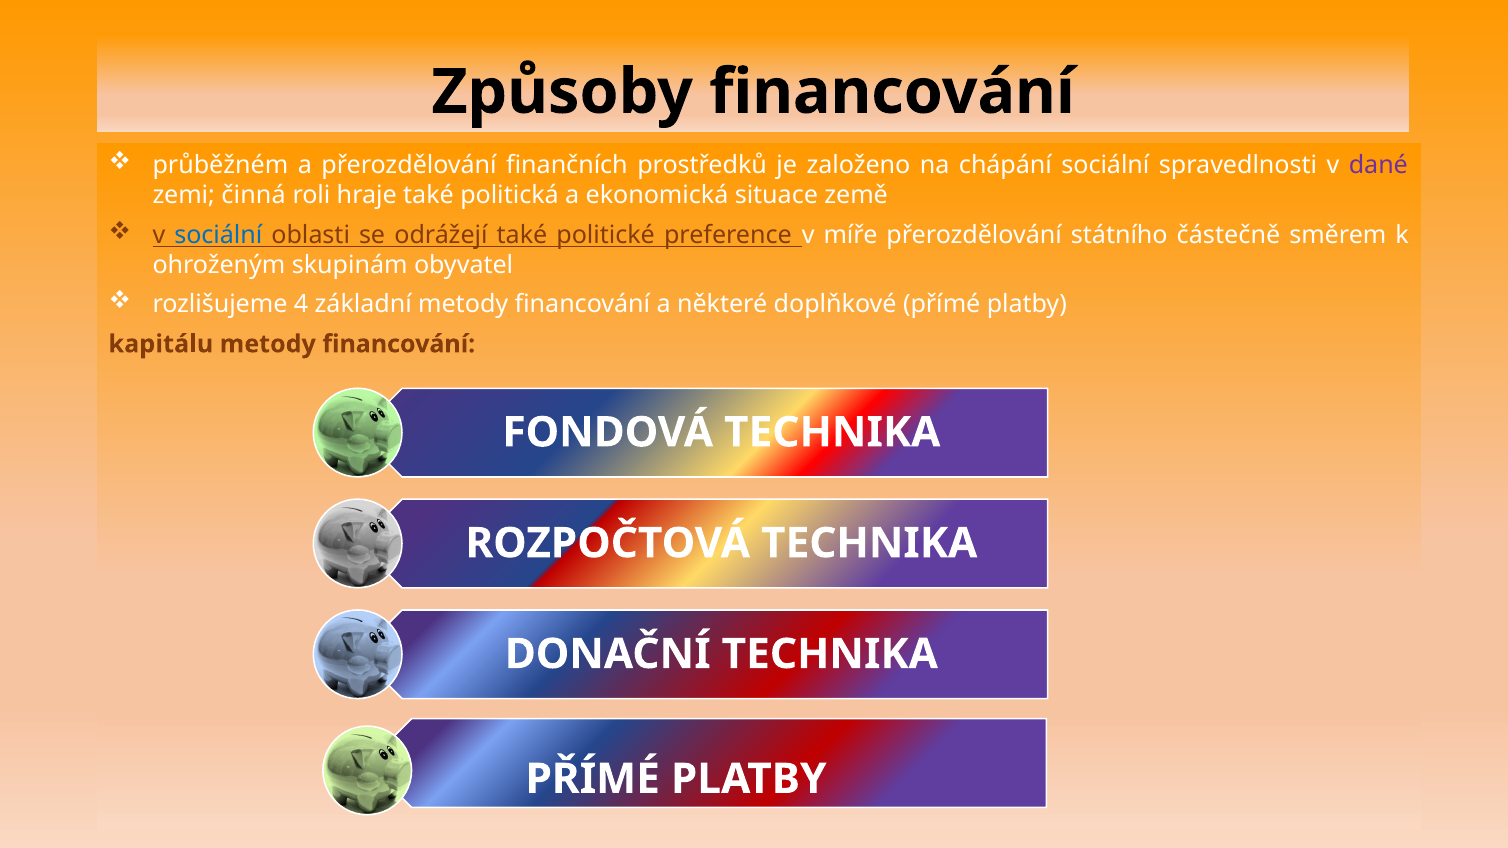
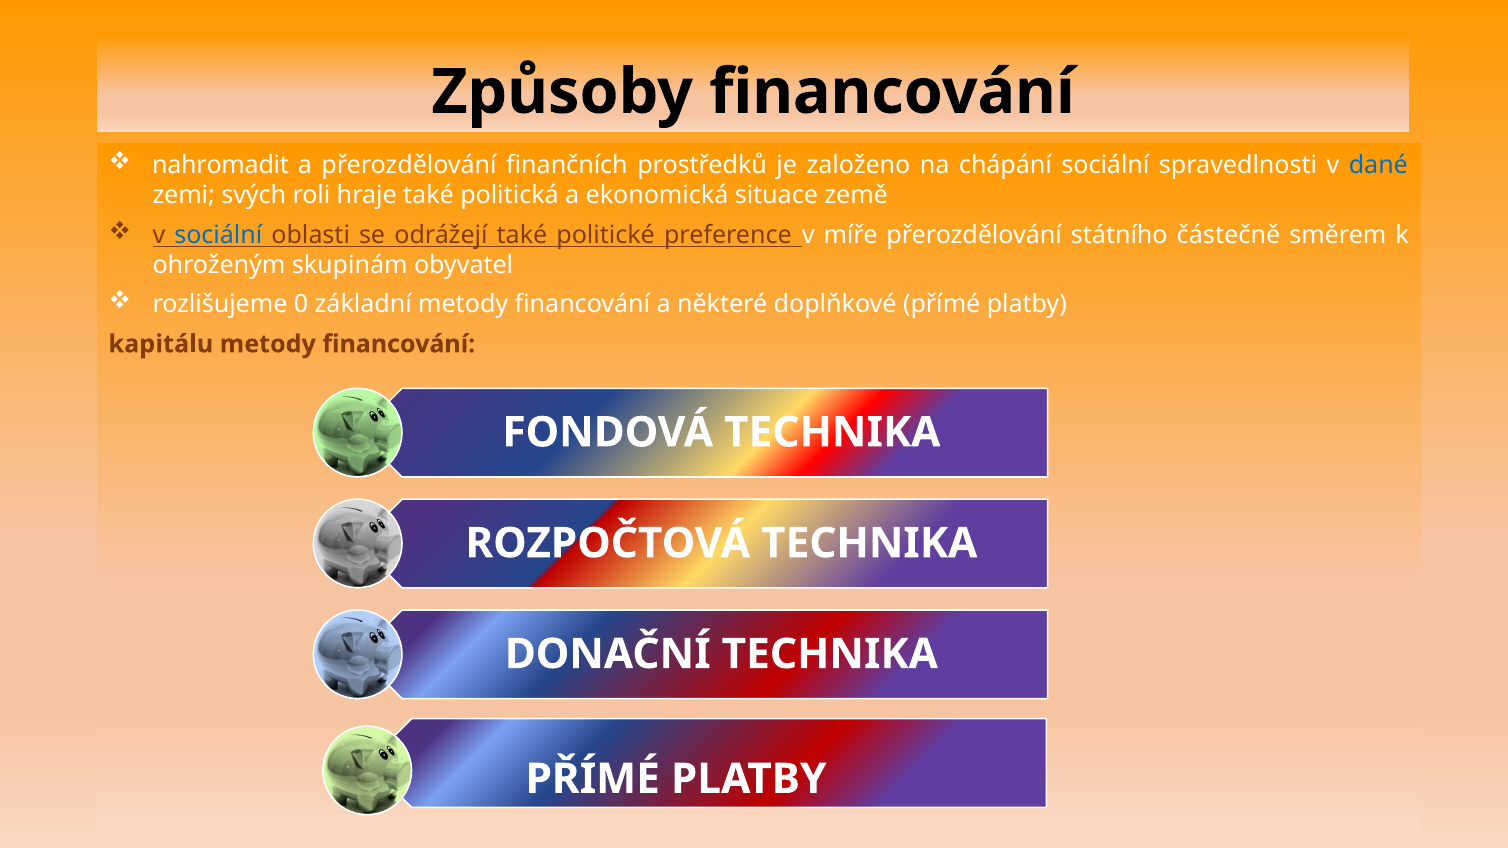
průběžném: průběžném -> nahromadit (221, 165)
dané colour: purple -> blue (1378, 165)
činná: činná -> svých (254, 195)
4: 4 -> 0 (301, 305)
